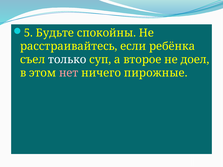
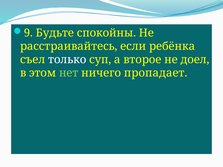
5: 5 -> 9 (28, 33)
нет colour: pink -> light green (69, 73)
пирожные: пирожные -> пропадает (156, 73)
